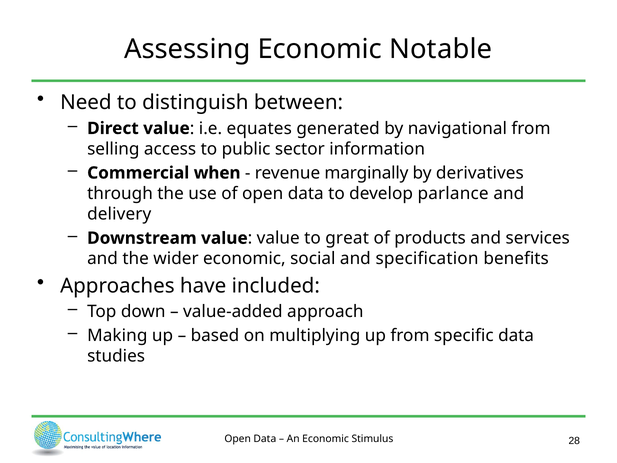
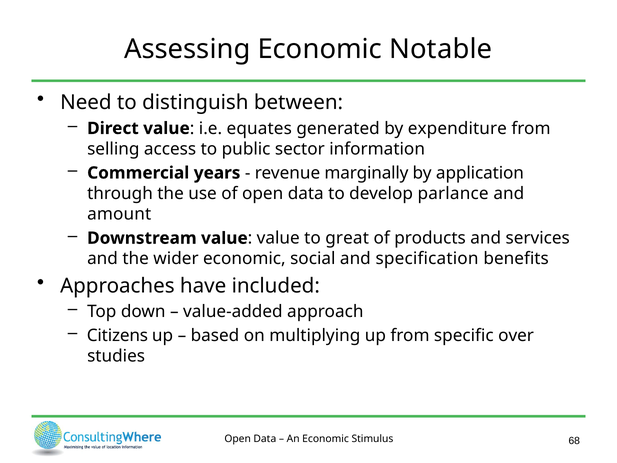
navigational: navigational -> expenditure (457, 128)
when: when -> years (217, 173)
derivatives: derivatives -> application (480, 173)
delivery: delivery -> amount (119, 214)
Making: Making -> Citizens (117, 335)
specific data: data -> over (516, 335)
28: 28 -> 68 (574, 441)
